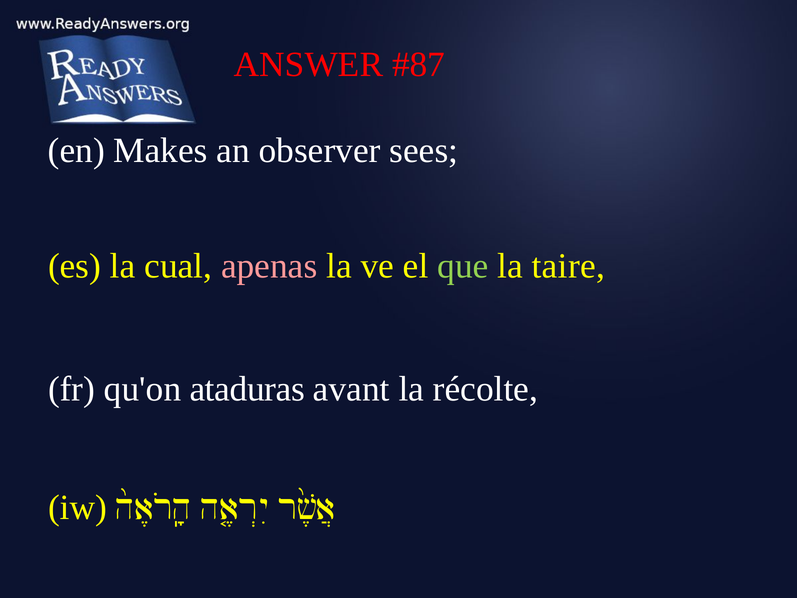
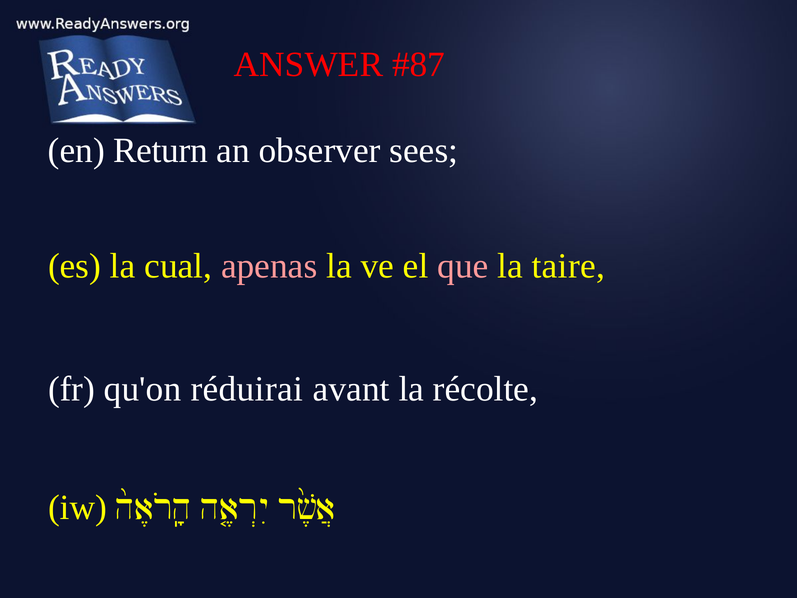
Makes: Makes -> Return (160, 151)
que colour: light green -> pink (463, 266)
ataduras: ataduras -> réduirai (247, 389)
